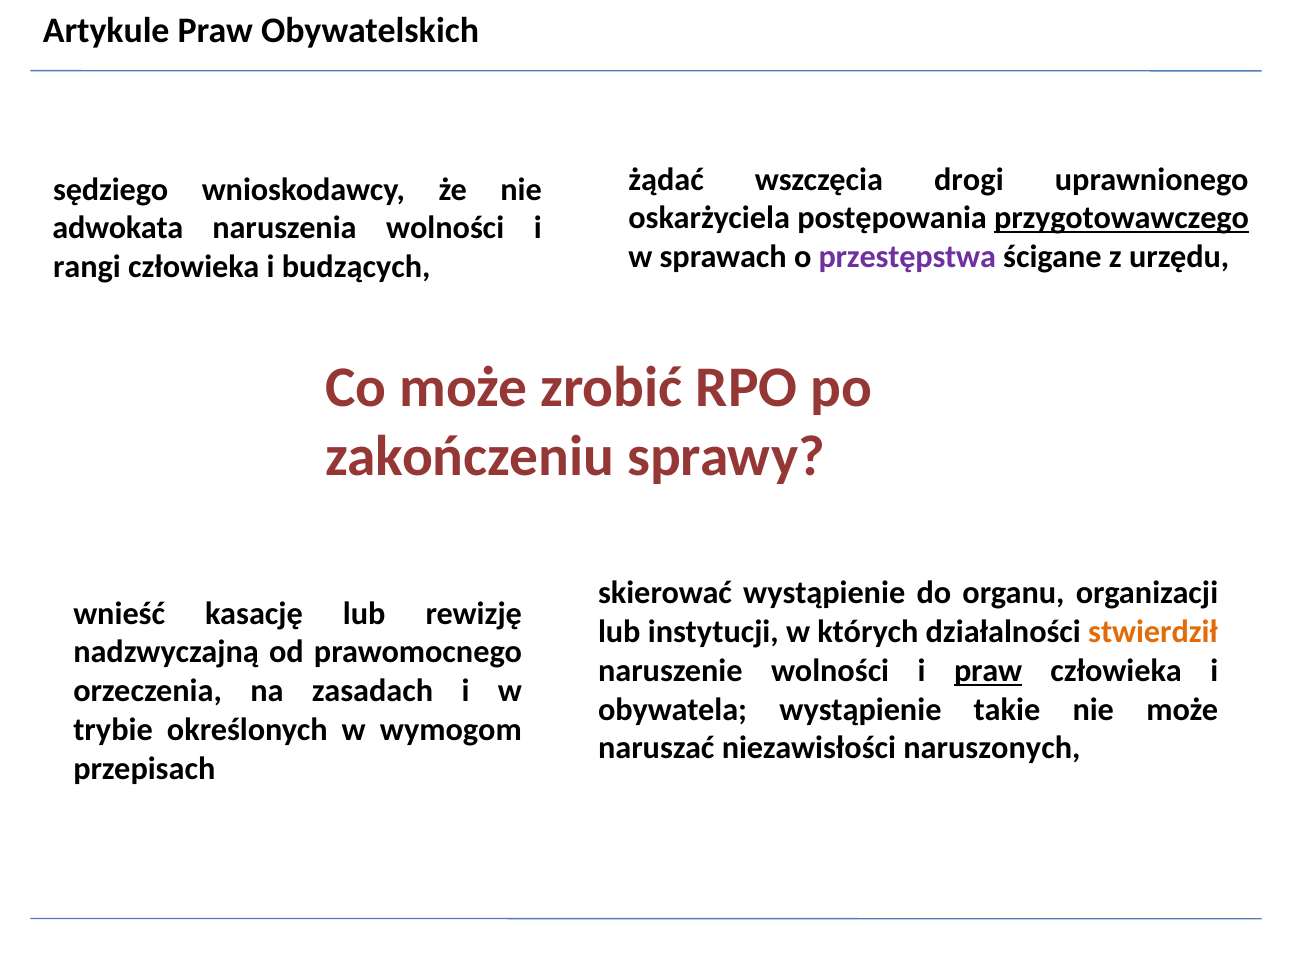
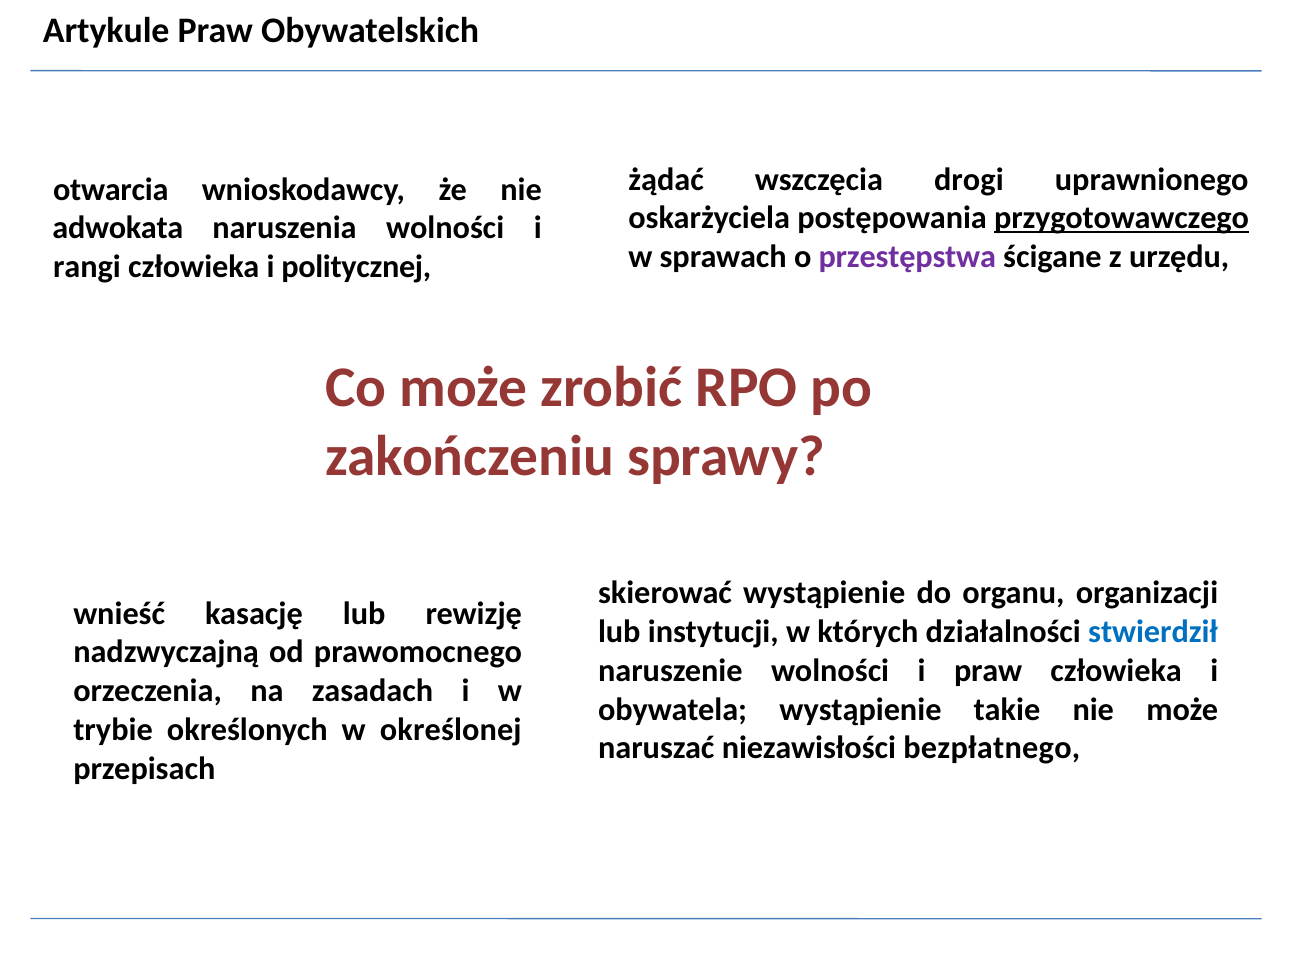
sędziego: sędziego -> otwarcia (111, 189)
budzących: budzących -> politycznej (356, 267)
stwierdził colour: orange -> blue (1153, 632)
praw underline: present -> none (988, 671)
wymogom: wymogom -> określonej (451, 730)
naruszonych: naruszonych -> bezpłatnego (992, 748)
